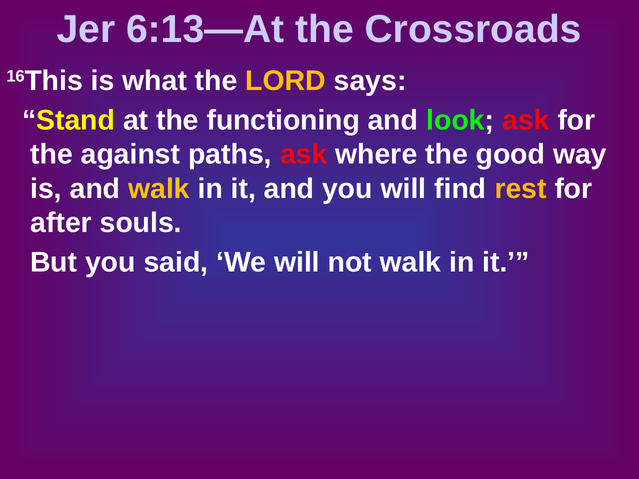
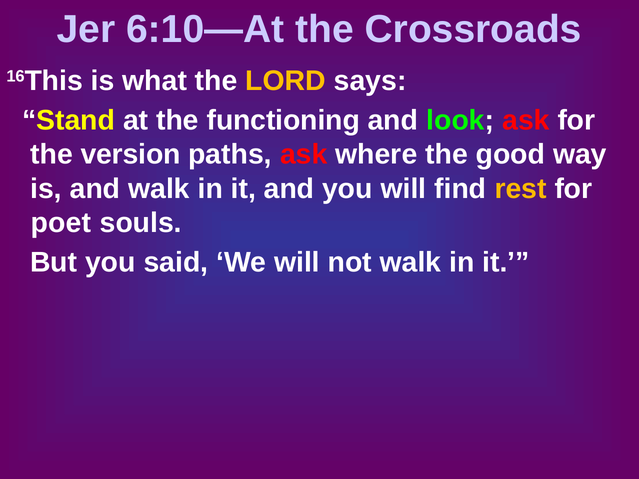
6:13—At: 6:13—At -> 6:10—At (205, 29)
against: against -> version (131, 155)
walk colour: yellow -> white (159, 189)
after: after -> poet (61, 223)
